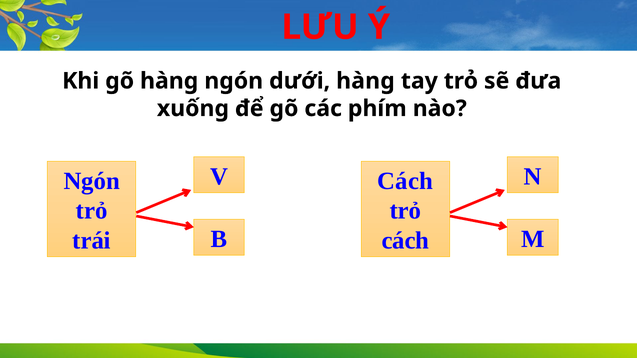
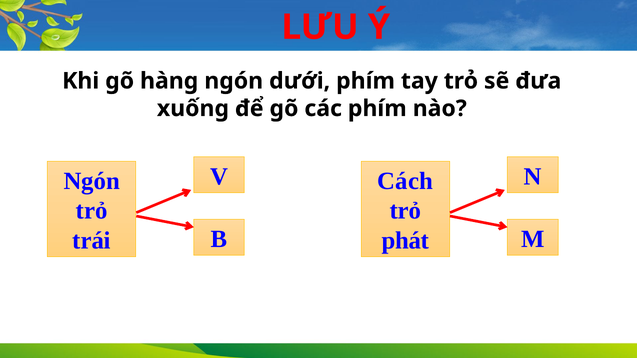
dưới hàng: hàng -> phím (366, 81)
cách: cách -> phát (405, 241)
